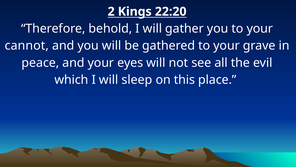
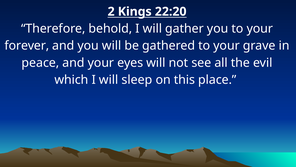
cannot: cannot -> forever (27, 46)
